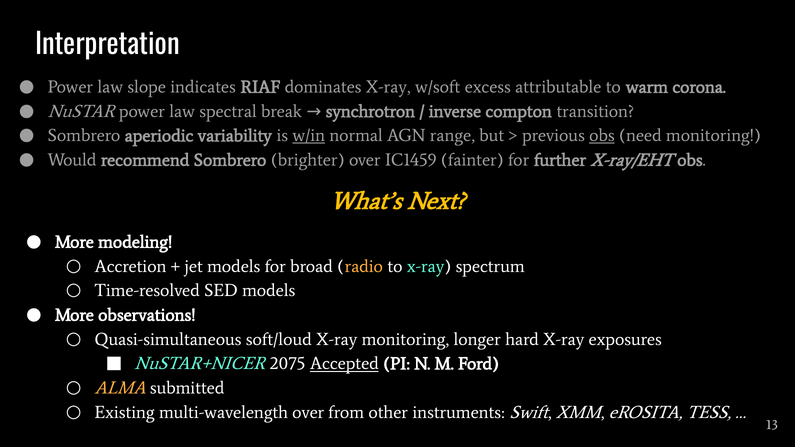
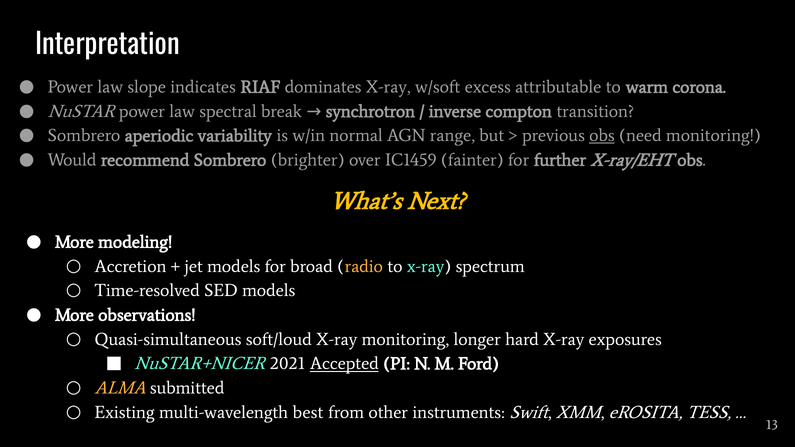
w/in underline: present -> none (309, 136)
2075: 2075 -> 2021 (287, 364)
multi-wavelength over: over -> best (308, 412)
